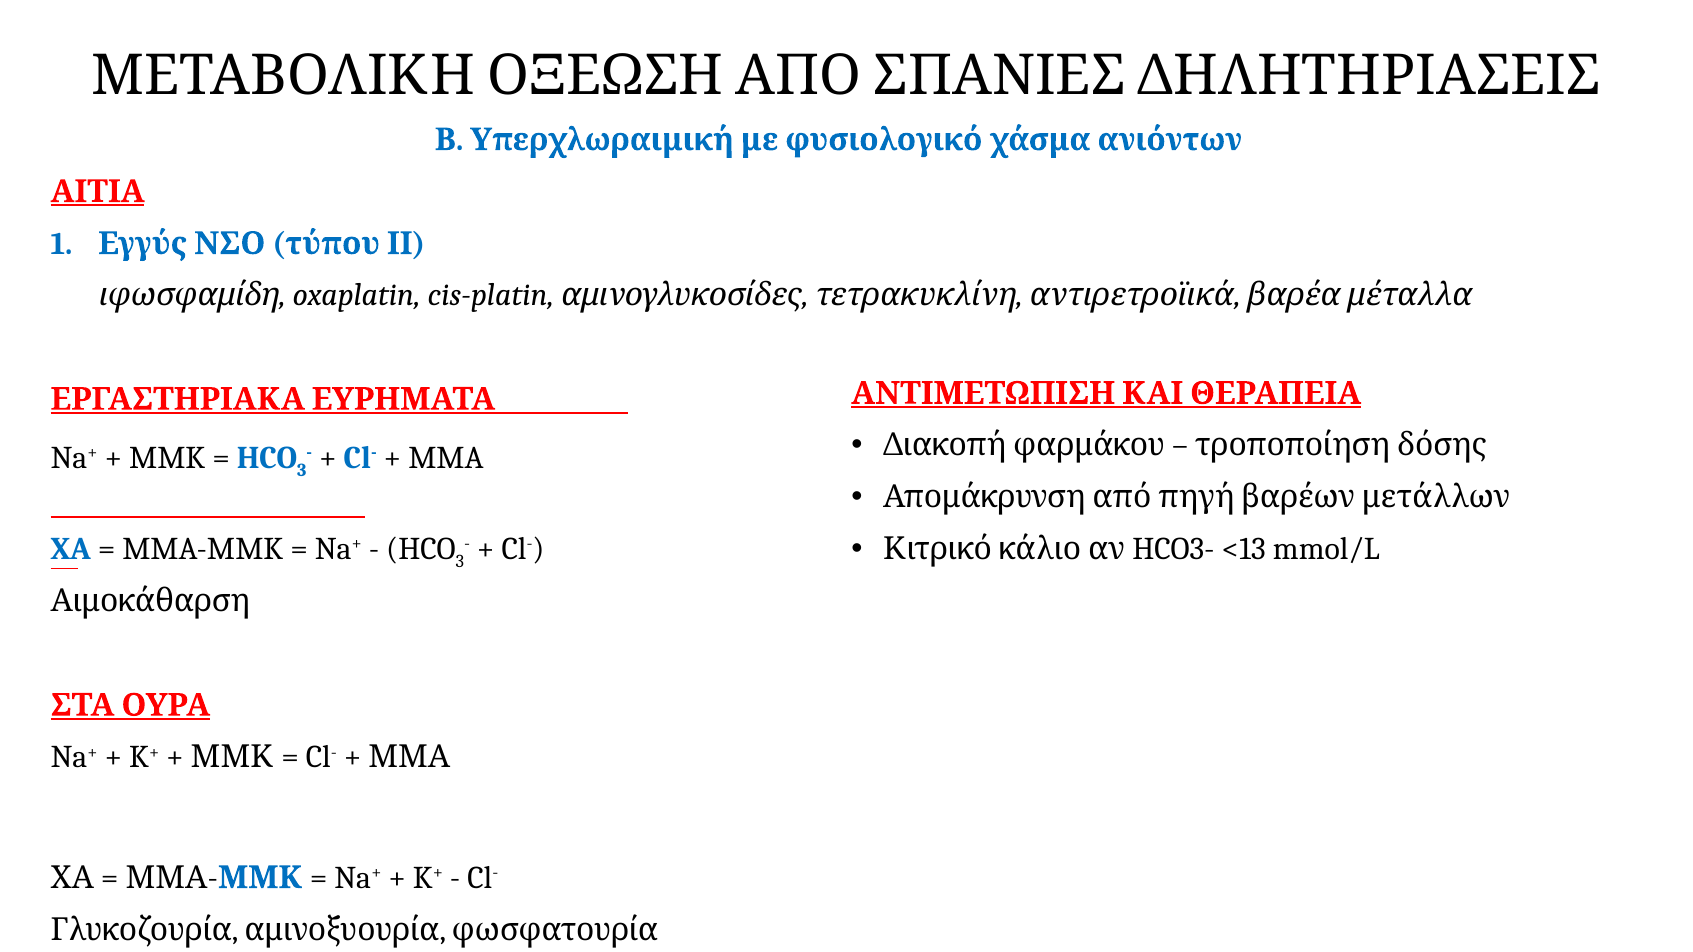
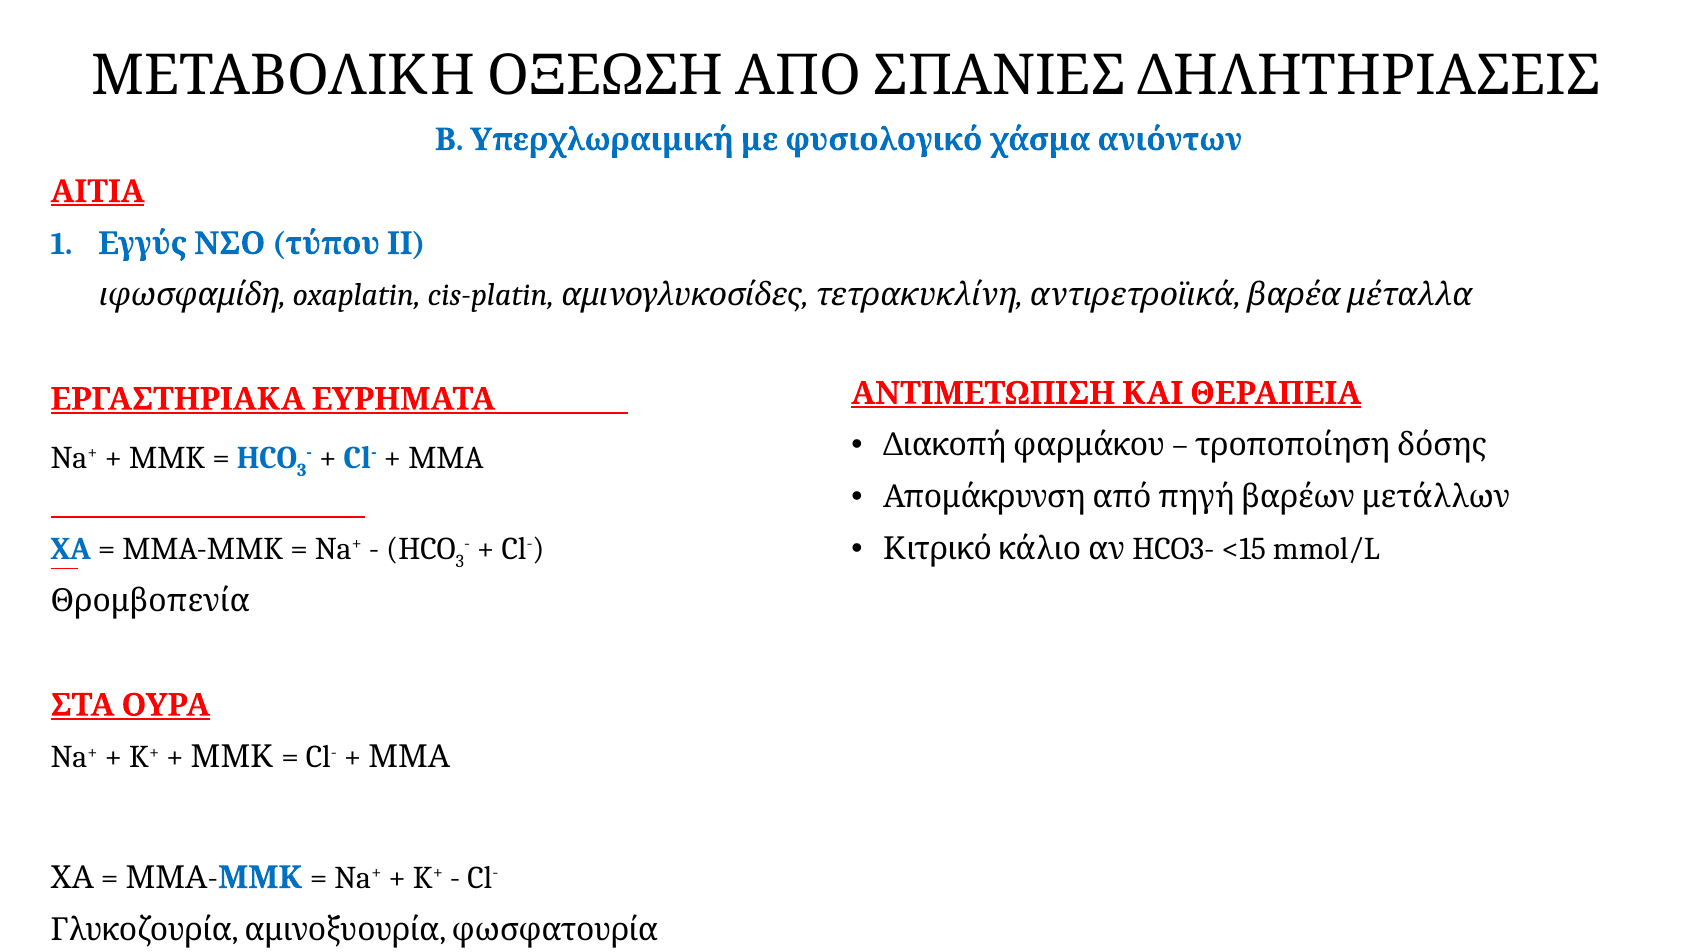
<13: <13 -> <15 (1244, 549)
Αιμοκάθαρση: Αιμοκάθαρση -> Θρομβοπενία (150, 602)
